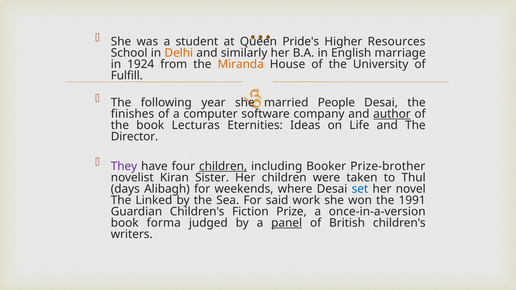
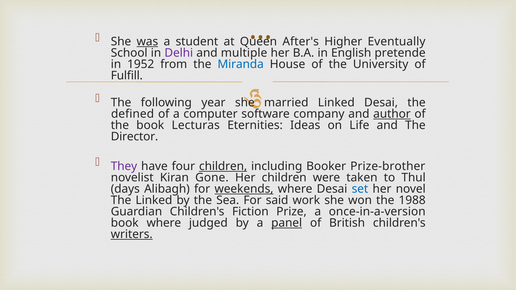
was underline: none -> present (147, 42)
Pride's: Pride's -> After's (301, 42)
Resources: Resources -> Eventually (397, 42)
Delhi colour: orange -> purple (179, 53)
similarly: similarly -> multiple (244, 53)
marriage: marriage -> pretende (400, 53)
1924: 1924 -> 1952 (141, 64)
Miranda colour: orange -> blue (241, 64)
married People: People -> Linked (336, 103)
finishes: finishes -> defined (133, 114)
Sister: Sister -> Gone (212, 178)
weekends underline: none -> present (244, 189)
1991: 1991 -> 1988 (412, 200)
book forma: forma -> where (164, 223)
writers underline: none -> present (132, 234)
